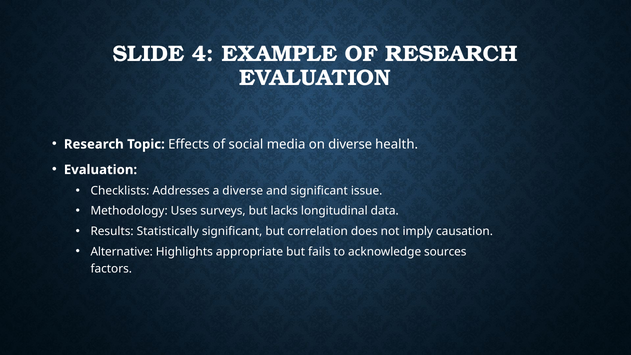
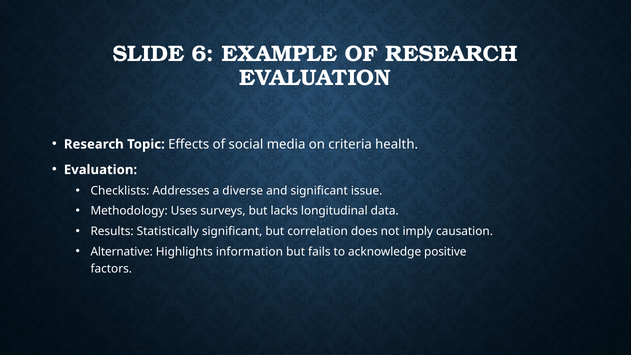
4: 4 -> 6 (203, 54)
on diverse: diverse -> criteria (350, 144)
appropriate: appropriate -> information (249, 252)
sources: sources -> positive (445, 252)
